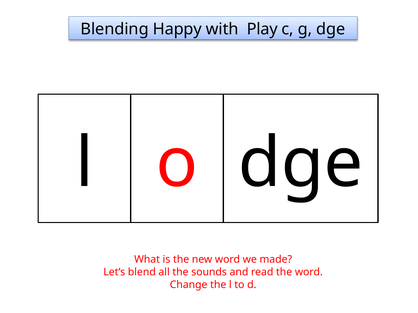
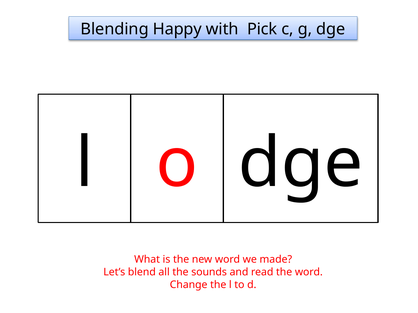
Play: Play -> Pick (262, 29)
